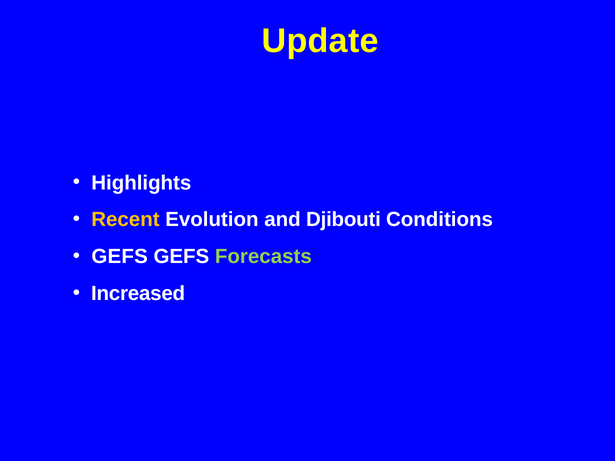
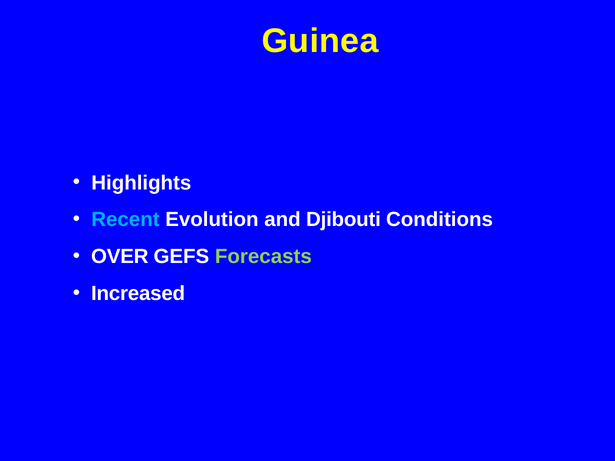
Update: Update -> Guinea (320, 41)
Recent colour: yellow -> light blue (125, 220)
GEFS: GEFS -> OVER (120, 257)
